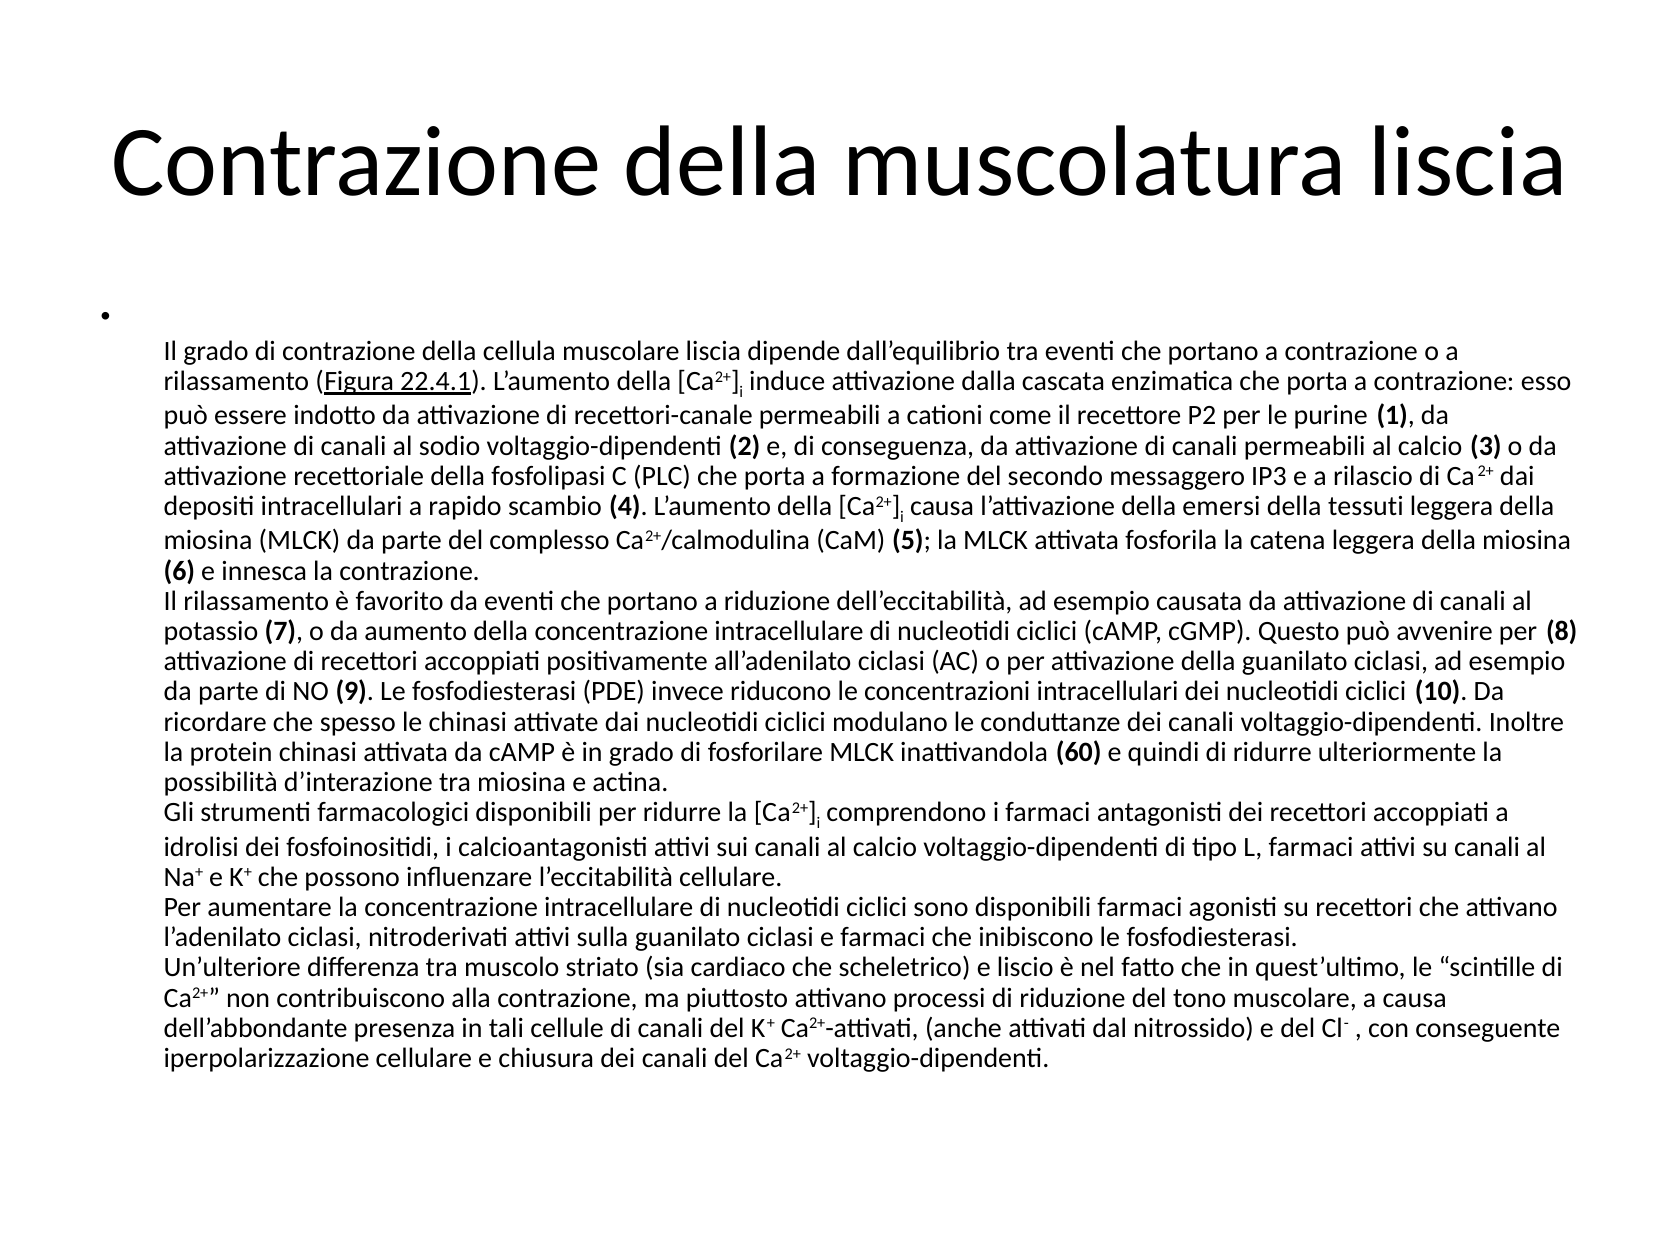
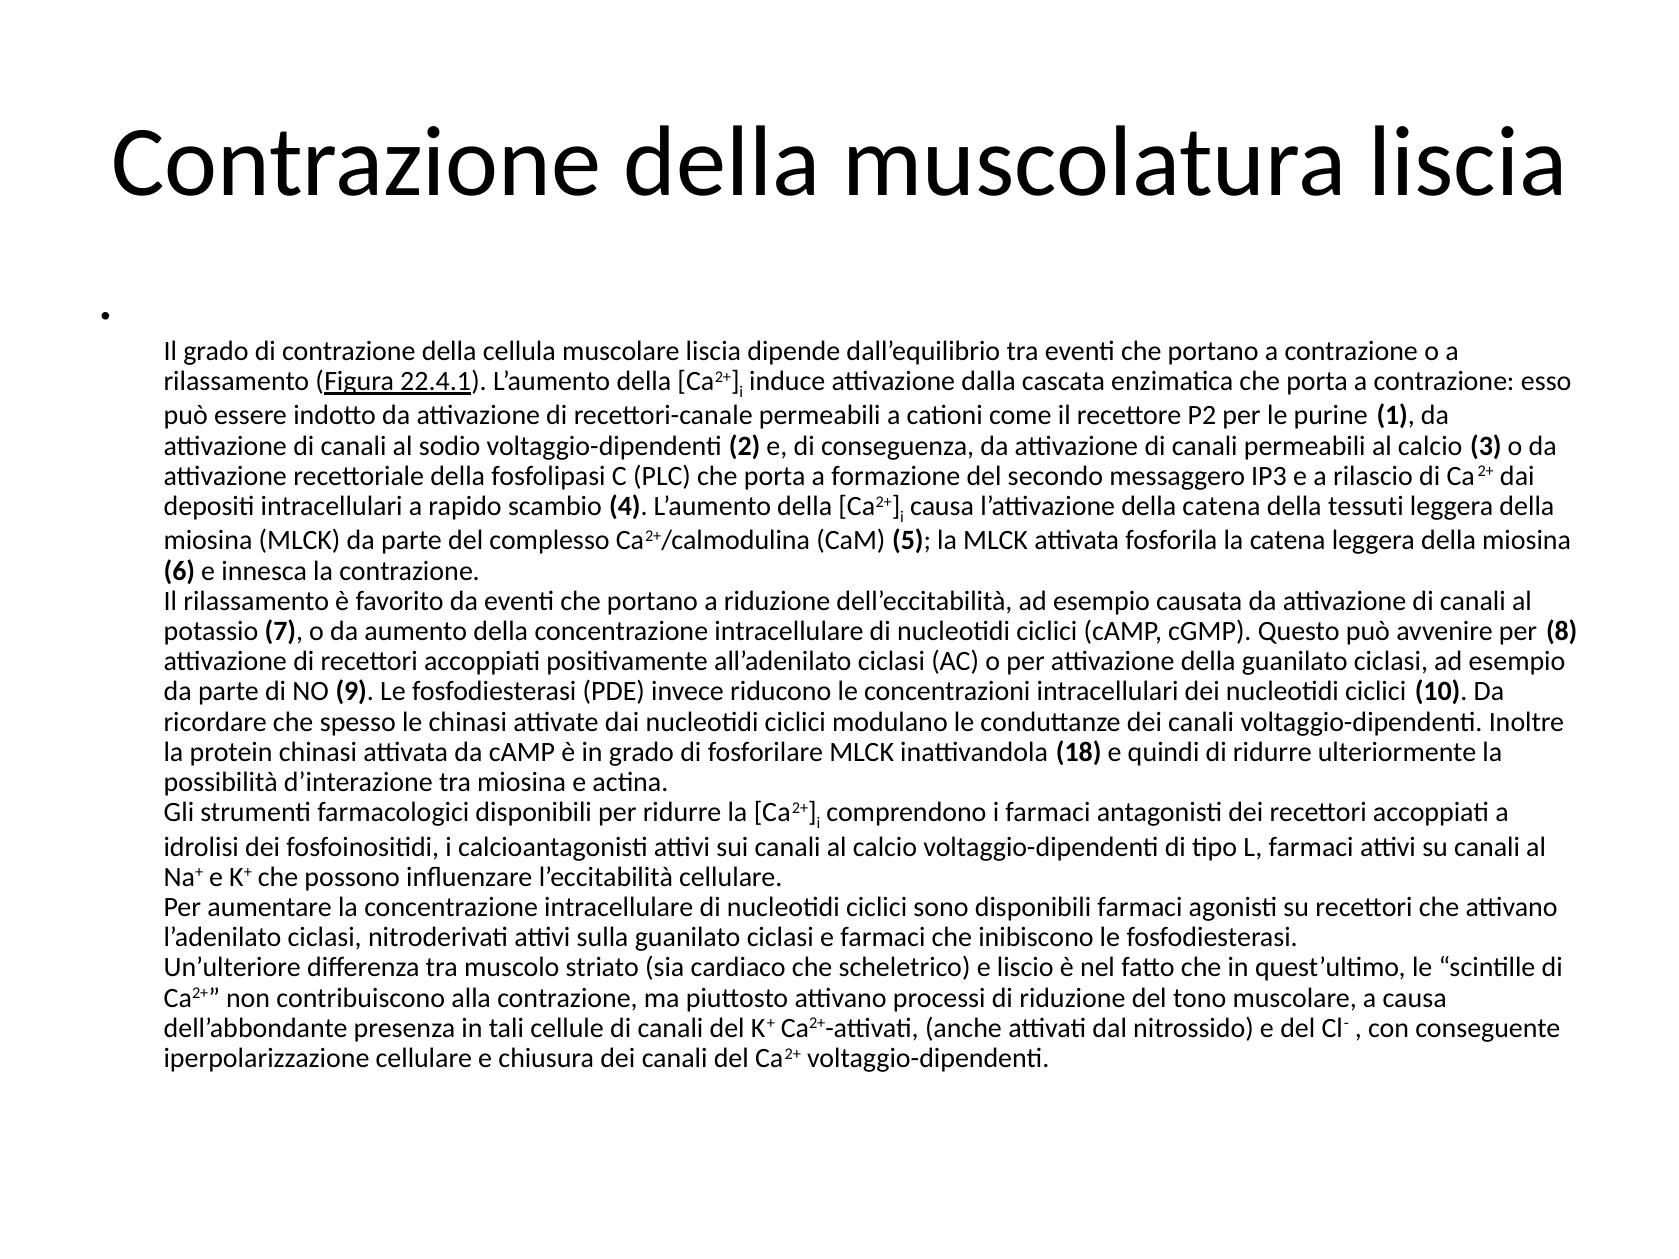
della emersi: emersi -> catena (1221, 506)
60: 60 -> 18 (1079, 752)
